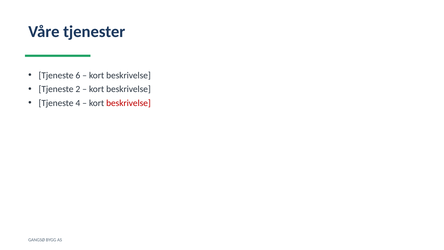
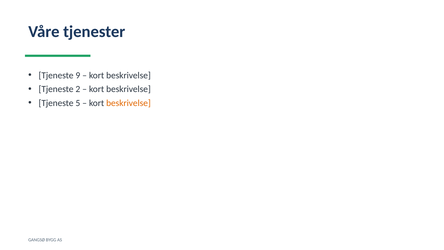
6: 6 -> 9 (78, 75)
4: 4 -> 5 (78, 103)
beskrivelse colour: red -> orange (128, 103)
